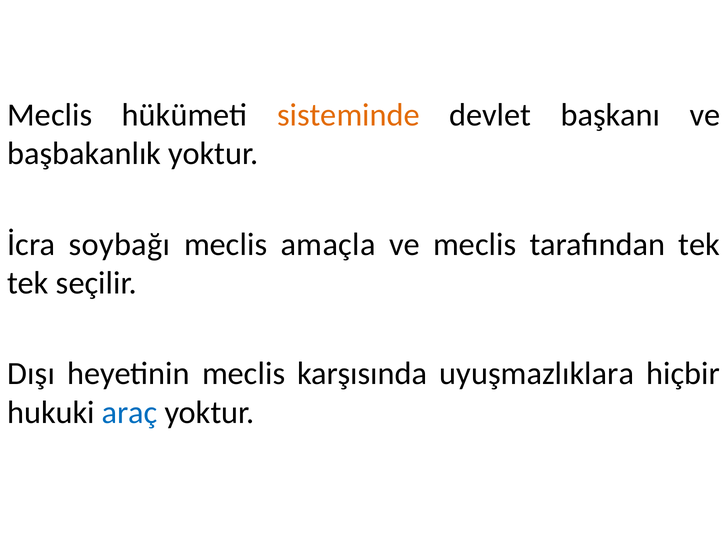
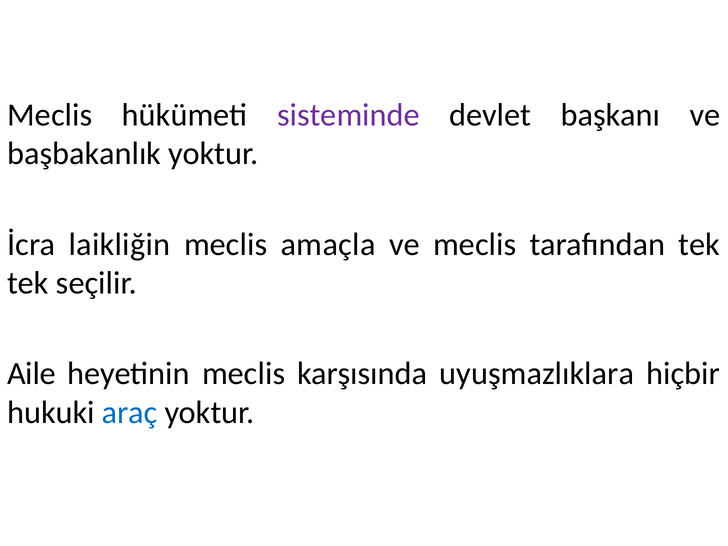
sisteminde colour: orange -> purple (348, 115)
soybağı: soybağı -> laikliğin (119, 244)
Dışı: Dışı -> Aile (31, 374)
